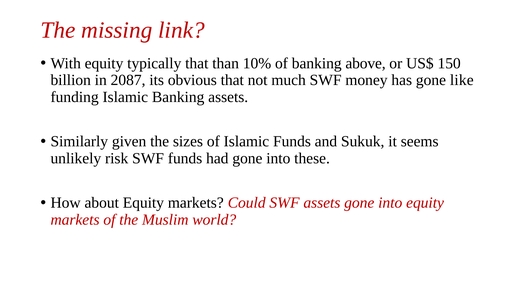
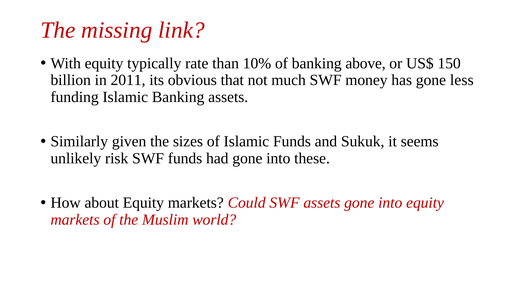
typically that: that -> rate (197, 63)
2087: 2087 -> 2011 (128, 80)
like: like -> less (462, 80)
